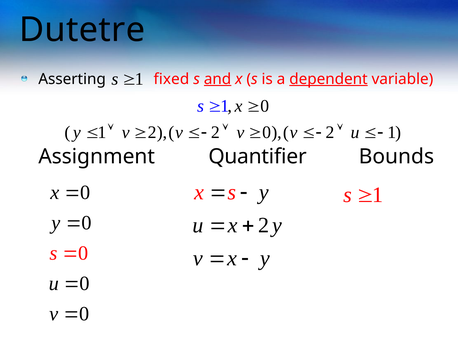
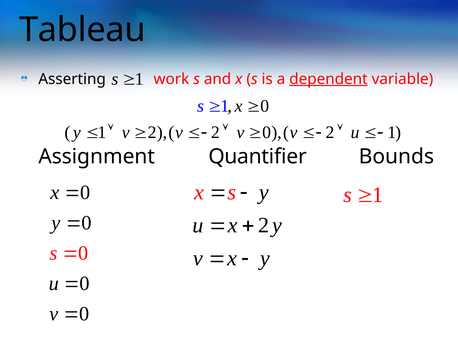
Dutetre: Dutetre -> Tableau (82, 30)
fixed: fixed -> work (171, 79)
and underline: present -> none (218, 79)
